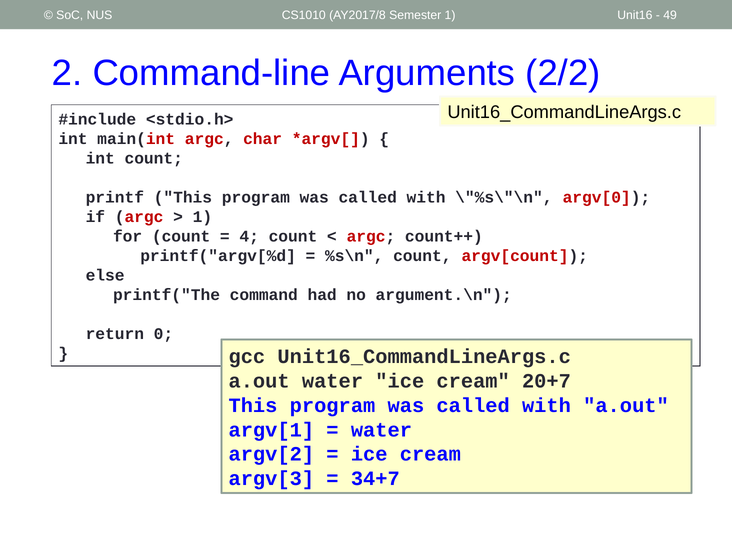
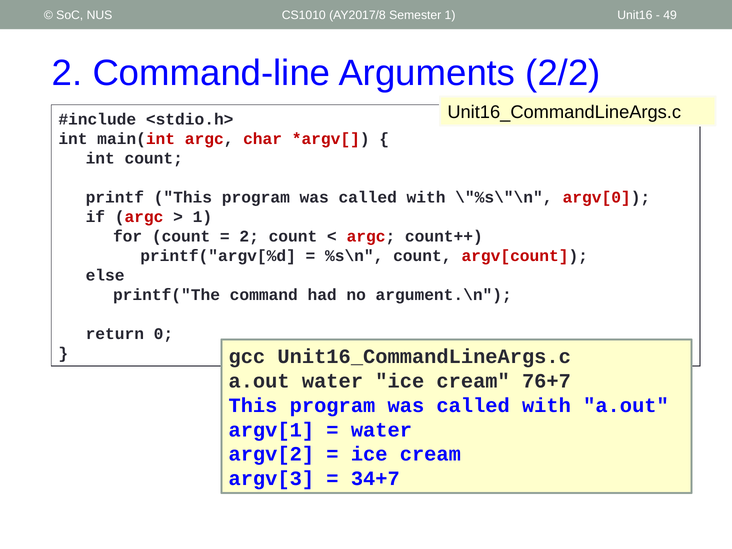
4: 4 -> 2 (249, 236)
20+7: 20+7 -> 76+7 (546, 381)
